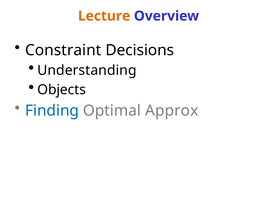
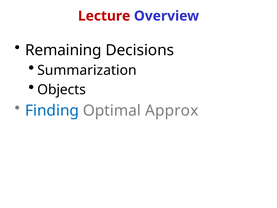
Lecture colour: orange -> red (104, 16)
Constraint: Constraint -> Remaining (63, 50)
Understanding: Understanding -> Summarization (87, 70)
